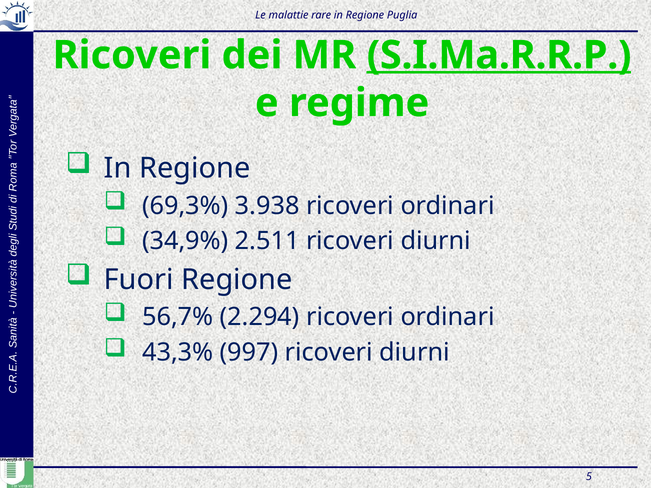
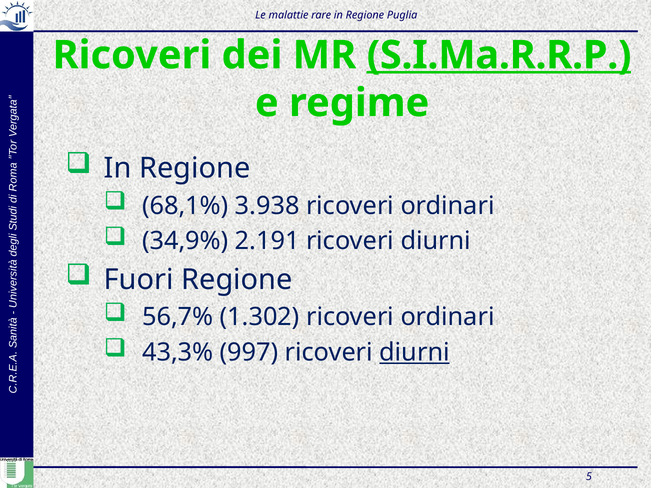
69,3%: 69,3% -> 68,1% (185, 206)
2.511: 2.511 -> 2.191 (267, 241)
2.294: 2.294 -> 1.302 (260, 317)
diurni underline: none -> present (415, 353)
